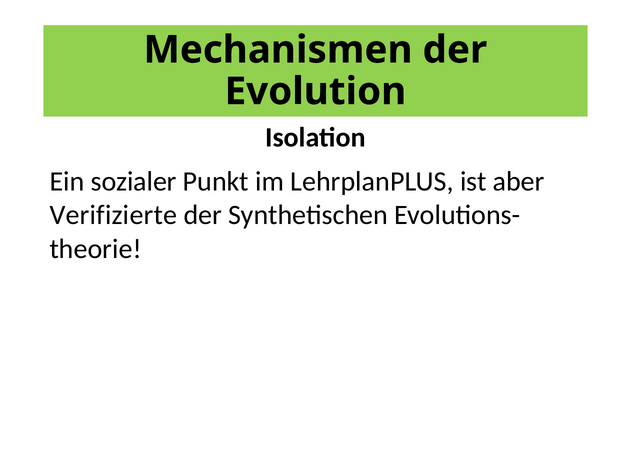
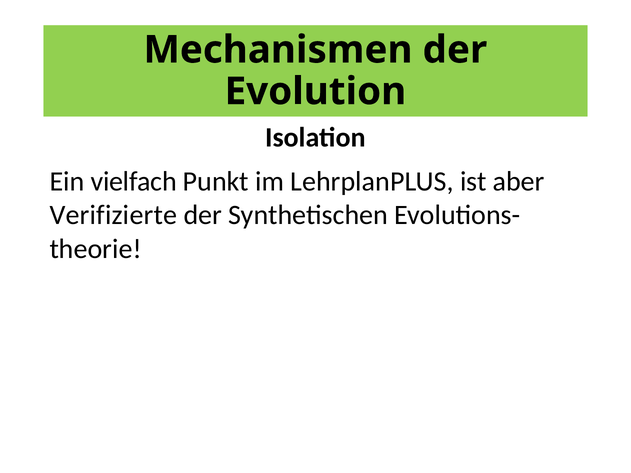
sozialer: sozialer -> vielfach (134, 182)
